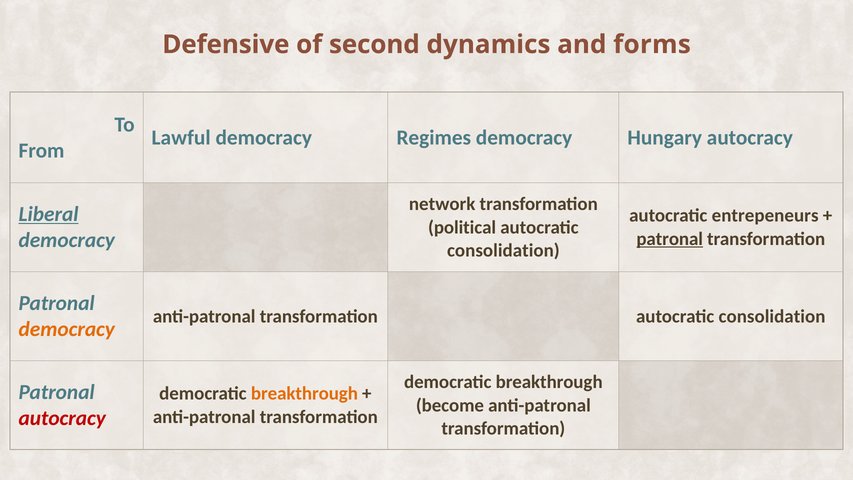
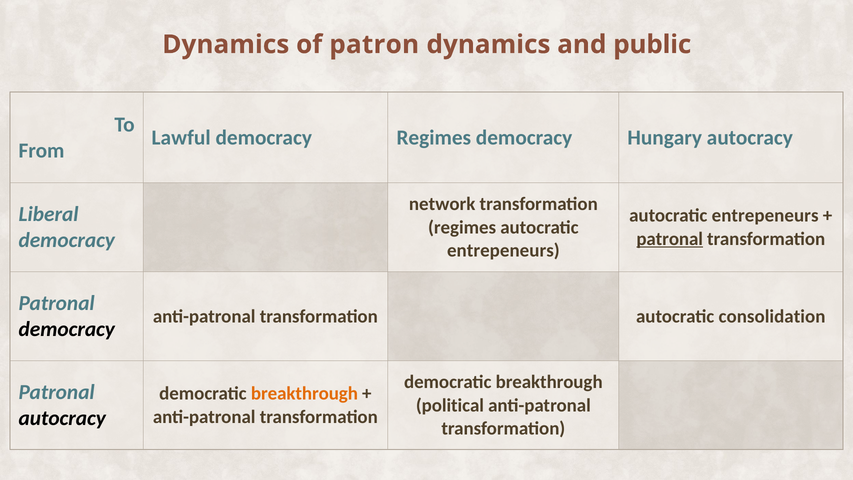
Defensive: Defensive -> Dynamics (226, 44)
second: second -> patron (374, 44)
forms: forms -> public (652, 44)
Liberal underline: present -> none (49, 214)
political: political -> regimes (462, 227)
consolidation: consolidation -> entrepeneurs (503, 250)
democracy colour: orange -> black (67, 329)
become: become -> political (450, 405)
autocracy colour: red -> black (62, 418)
